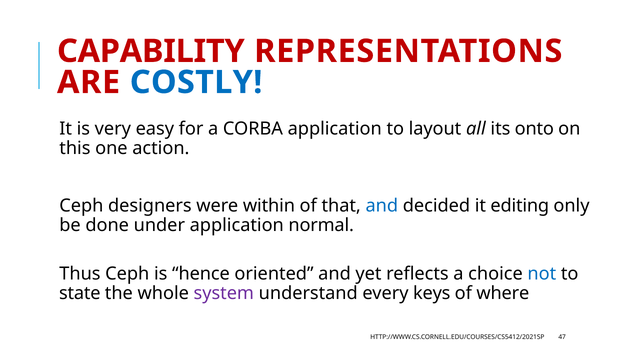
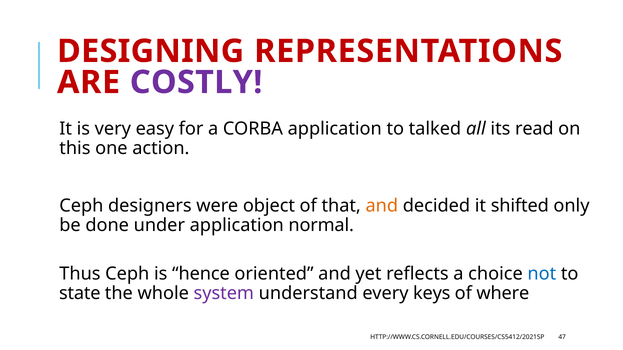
CAPABILITY: CAPABILITY -> DESIGNING (151, 51)
COSTLY colour: blue -> purple (196, 82)
layout: layout -> talked (435, 129)
onto: onto -> read (534, 129)
within: within -> object (269, 206)
and colour: blue -> orange (382, 206)
editing: editing -> shifted (520, 206)
